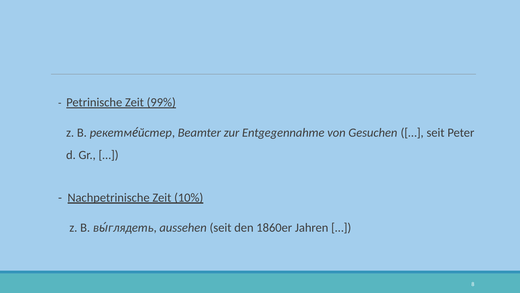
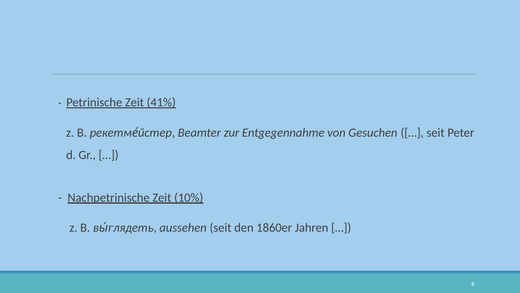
99%: 99% -> 41% (161, 102)
